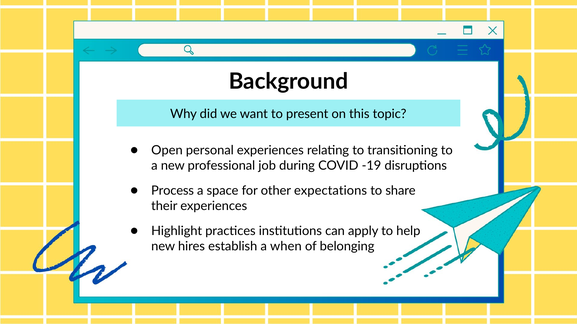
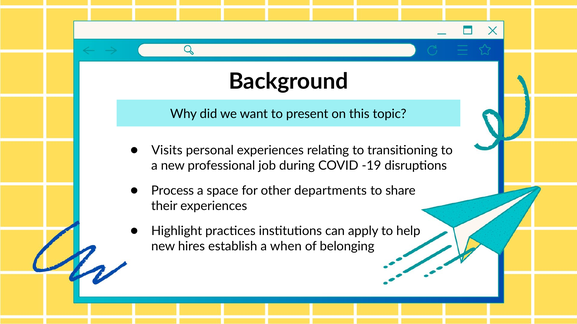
Open: Open -> Visits (167, 150)
expectations: expectations -> departments (330, 191)
